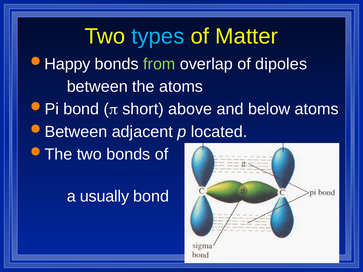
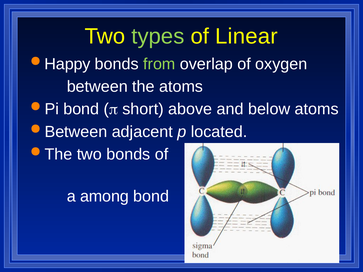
types colour: light blue -> light green (158, 36)
Matter: Matter -> Linear (247, 36)
dipoles: dipoles -> oxygen (281, 64)
usually: usually -> among (104, 196)
